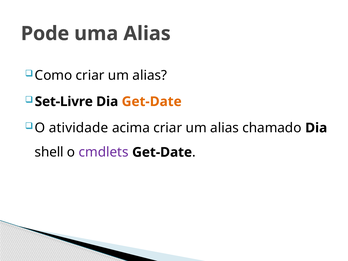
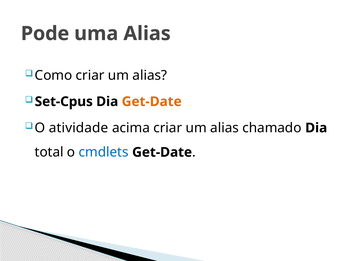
Set-Livre: Set-Livre -> Set-Cpus (64, 102)
shell: shell -> total (49, 152)
cmdlets colour: purple -> blue (104, 152)
